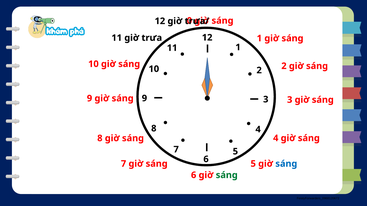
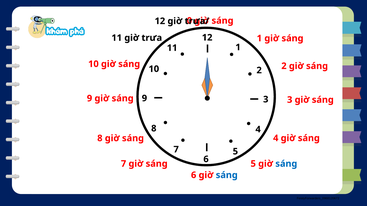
sáng colour: green -> blue (227, 175)
